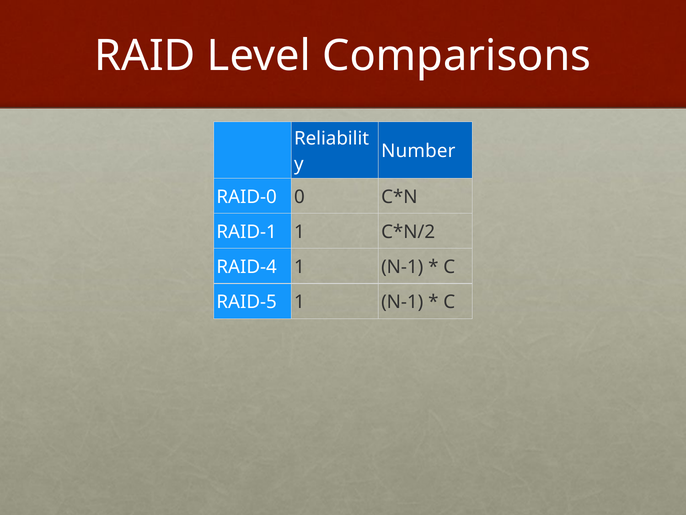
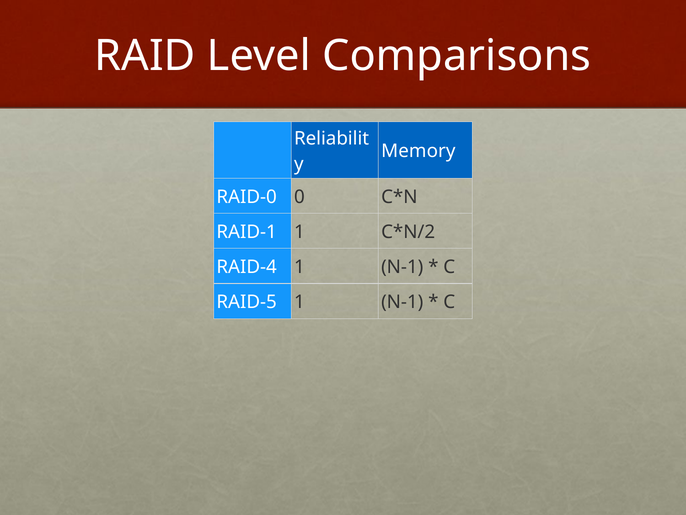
Number: Number -> Memory (418, 151)
